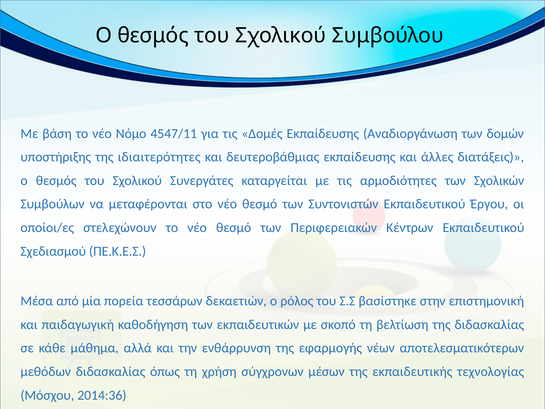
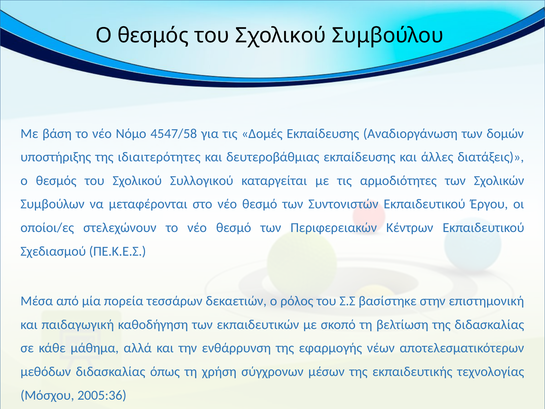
4547/11: 4547/11 -> 4547/58 (174, 133)
Συνεργάτες: Συνεργάτες -> Συλλογικού (202, 181)
2014:36: 2014:36 -> 2005:36 (102, 395)
